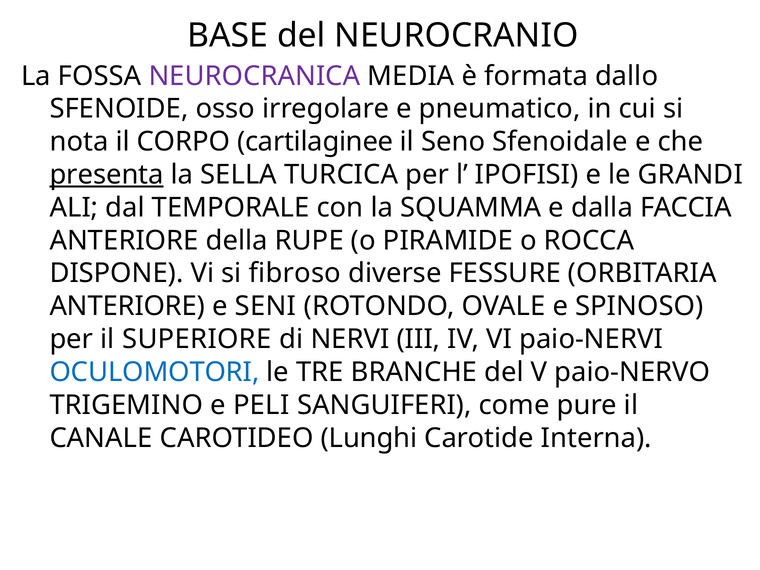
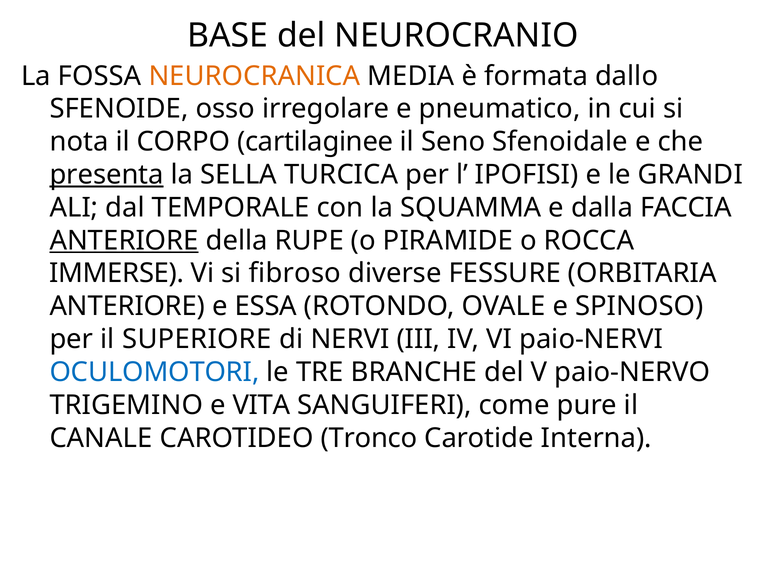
NEUROCRANICA colour: purple -> orange (254, 76)
ANTERIORE underline: none -> present (124, 241)
DISPONE: DISPONE -> IMMERSE (117, 273)
SENI: SENI -> ESSA (266, 306)
PELI: PELI -> VITA (261, 405)
Lunghi: Lunghi -> Tronco (369, 438)
